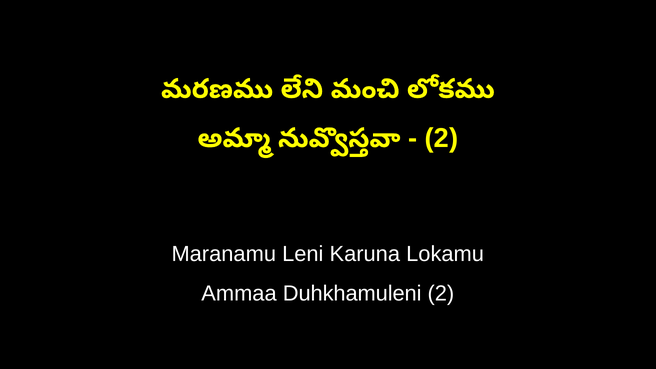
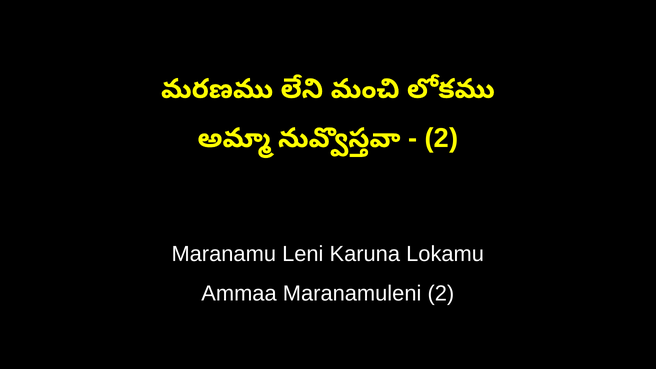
Duhkhamuleni: Duhkhamuleni -> Maranamuleni (352, 293)
